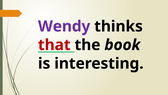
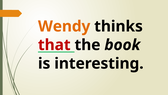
Wendy colour: purple -> orange (64, 26)
